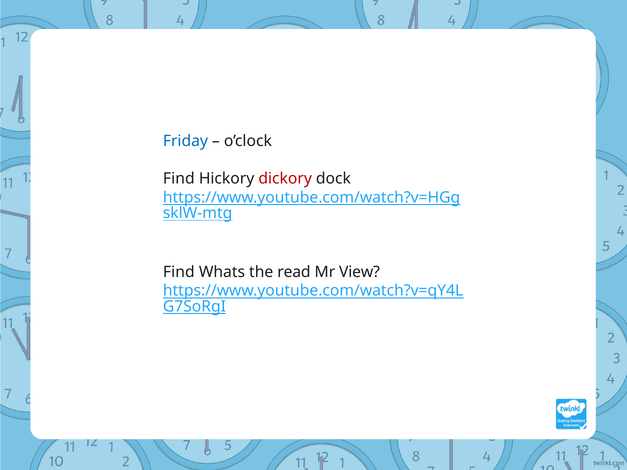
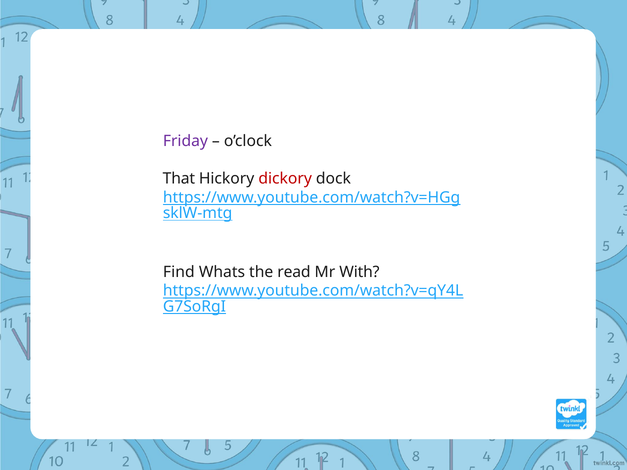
Friday colour: blue -> purple (185, 141)
Find: Find -> That (179, 179)
View: View -> With (359, 272)
